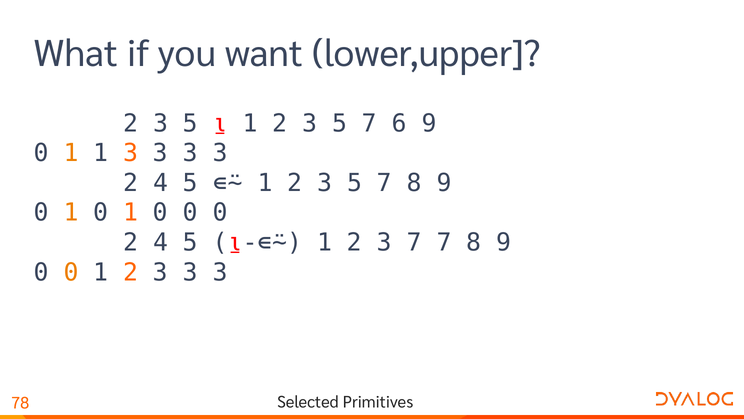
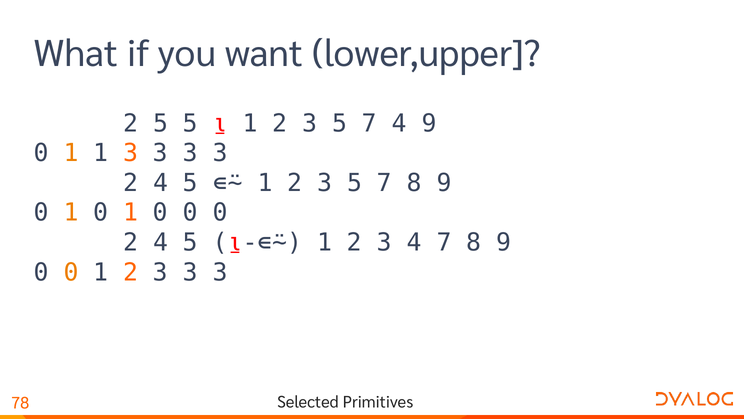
3: 3 -> 5 (161, 123)
7 6: 6 -> 4 (399, 123)
3 7: 7 -> 4 (414, 242)
